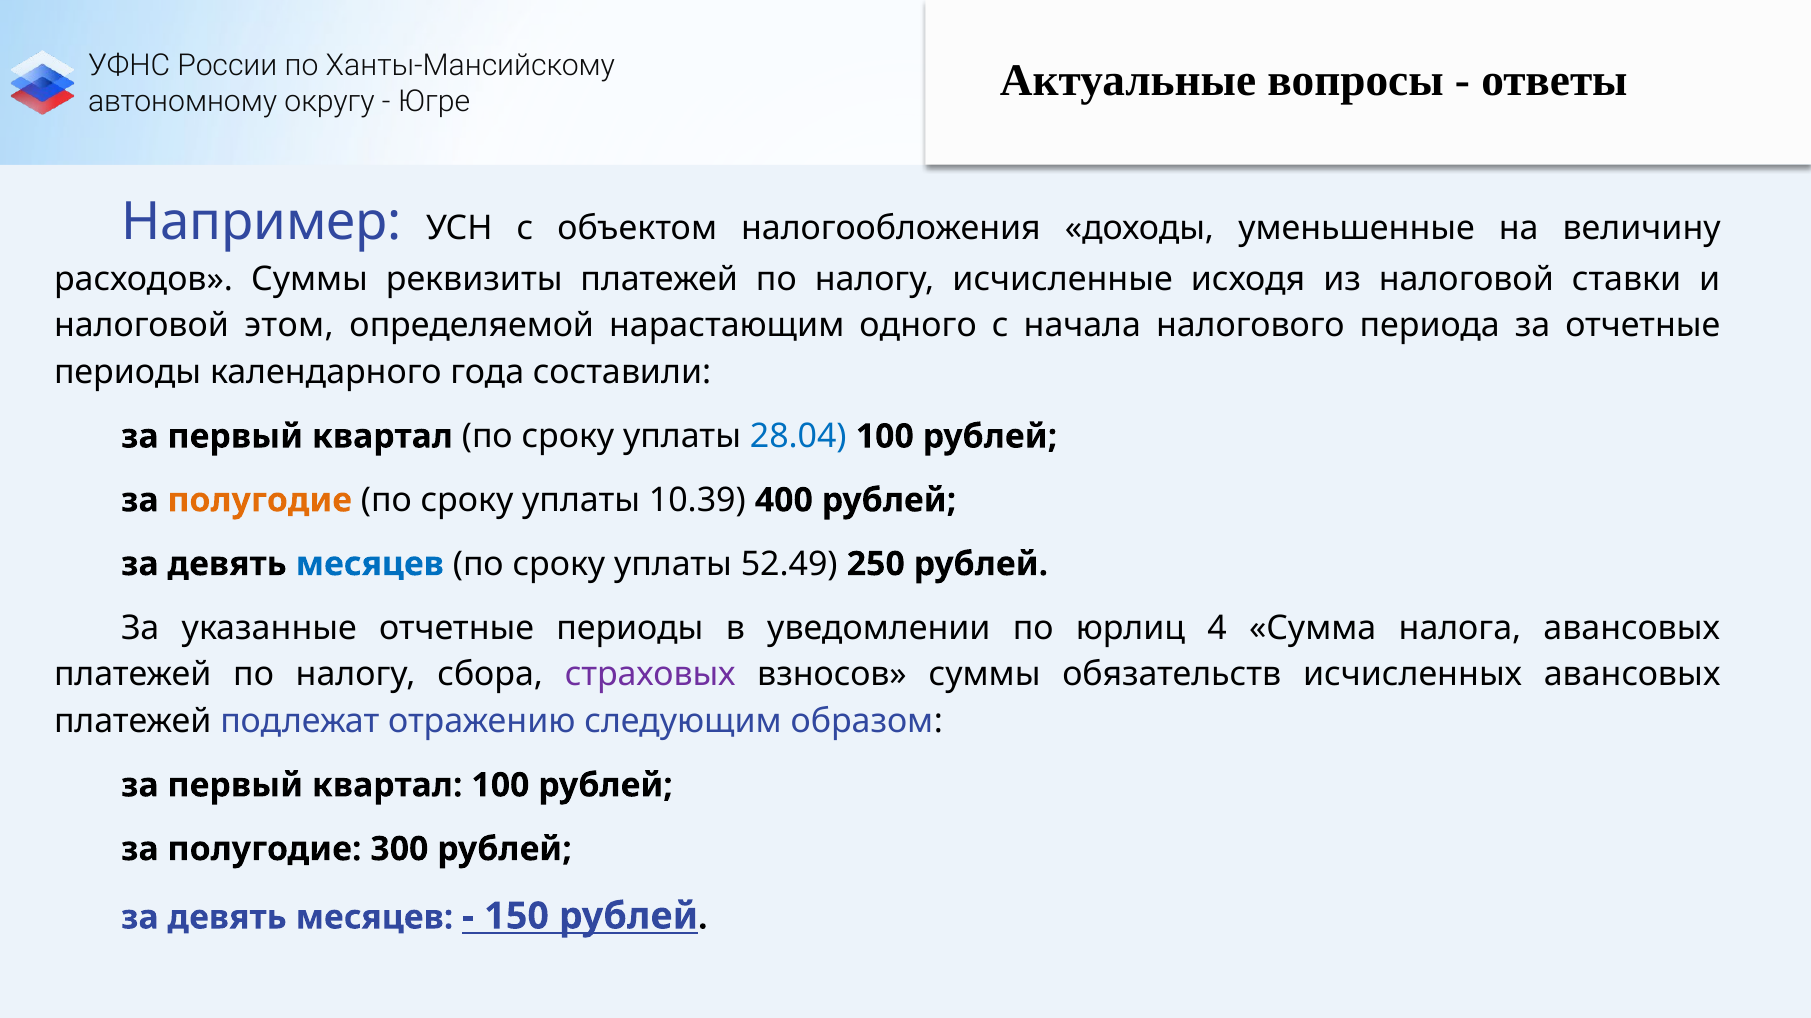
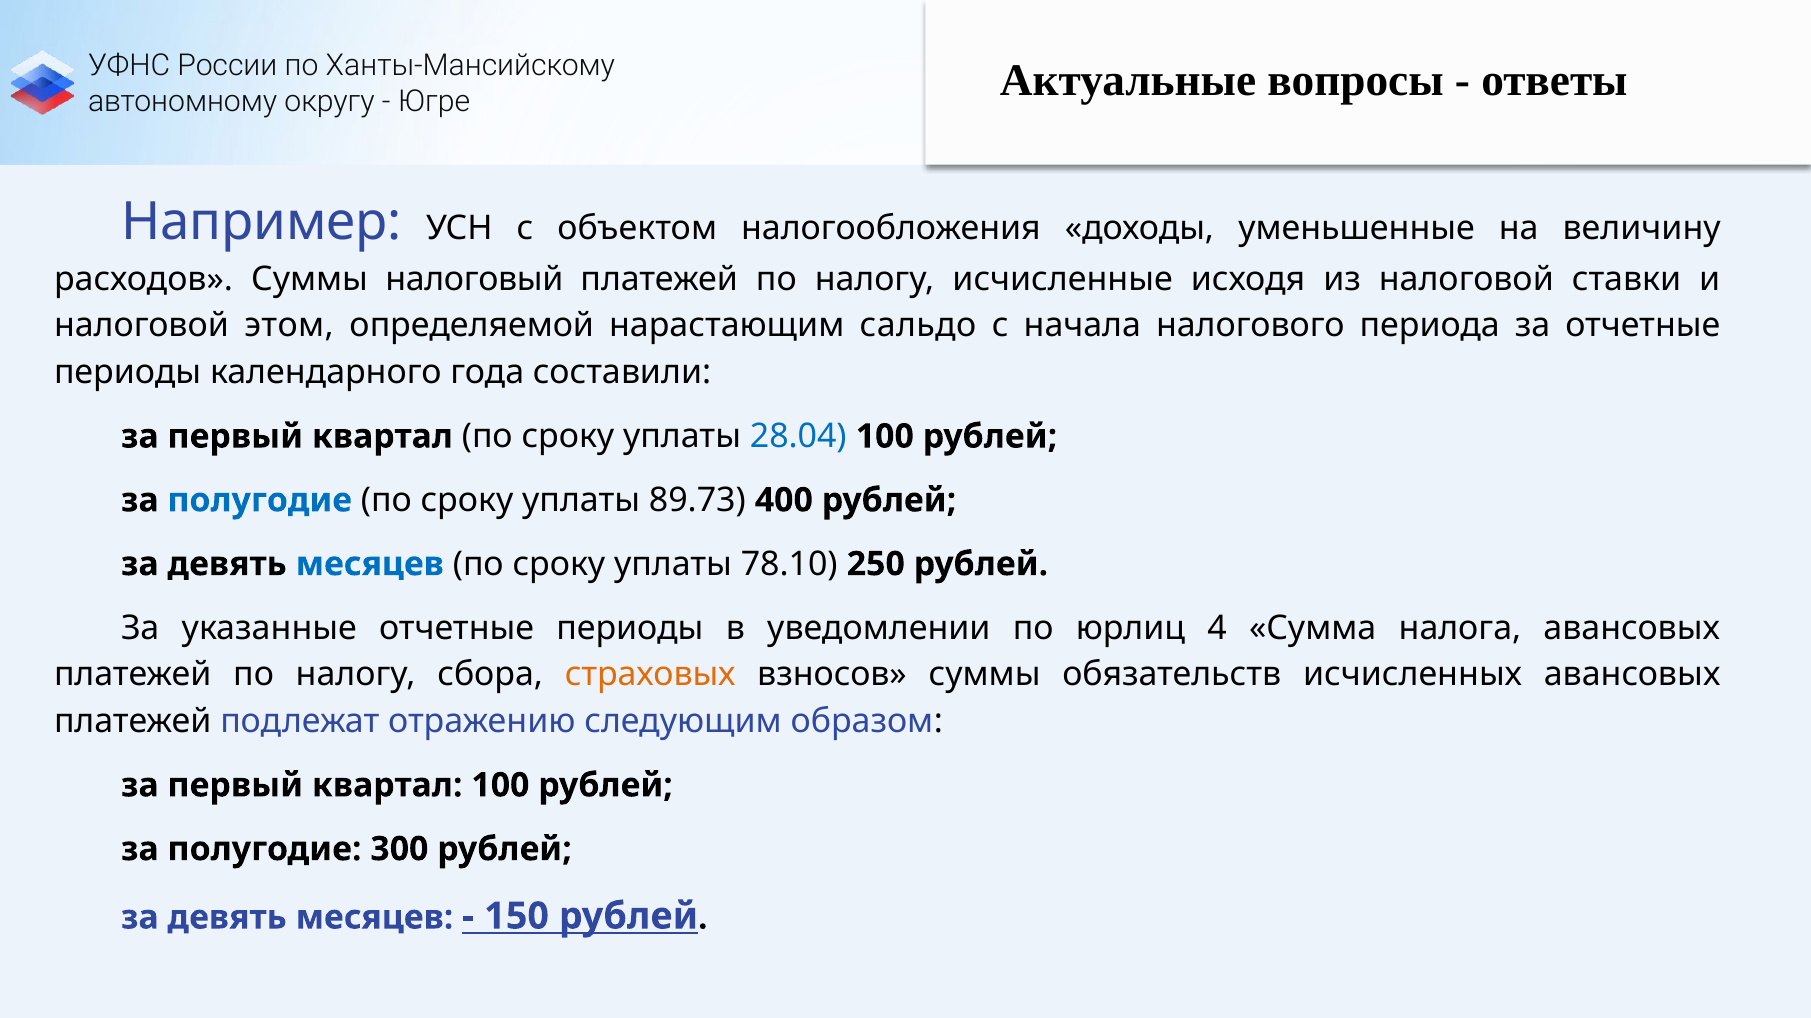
реквизиты: реквизиты -> налоговый (474, 279)
одного: одного -> сальдо (918, 326)
полугодие colour: orange -> blue (260, 501)
10.39: 10.39 -> 89.73 (697, 501)
52.49: 52.49 -> 78.10 (789, 564)
страховых colour: purple -> orange (650, 675)
